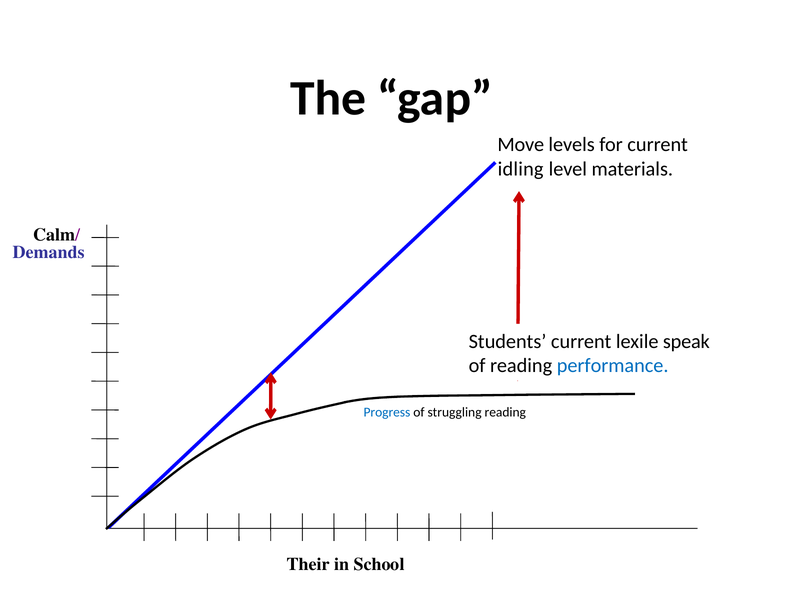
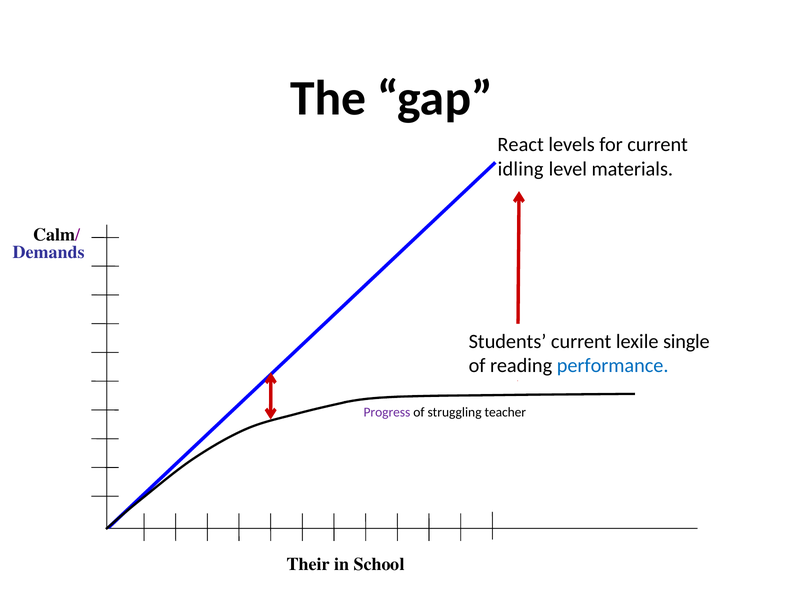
Move: Move -> React (521, 145)
speak: speak -> single (686, 341)
Progress colour: blue -> purple (387, 412)
struggling reading: reading -> teacher (505, 412)
